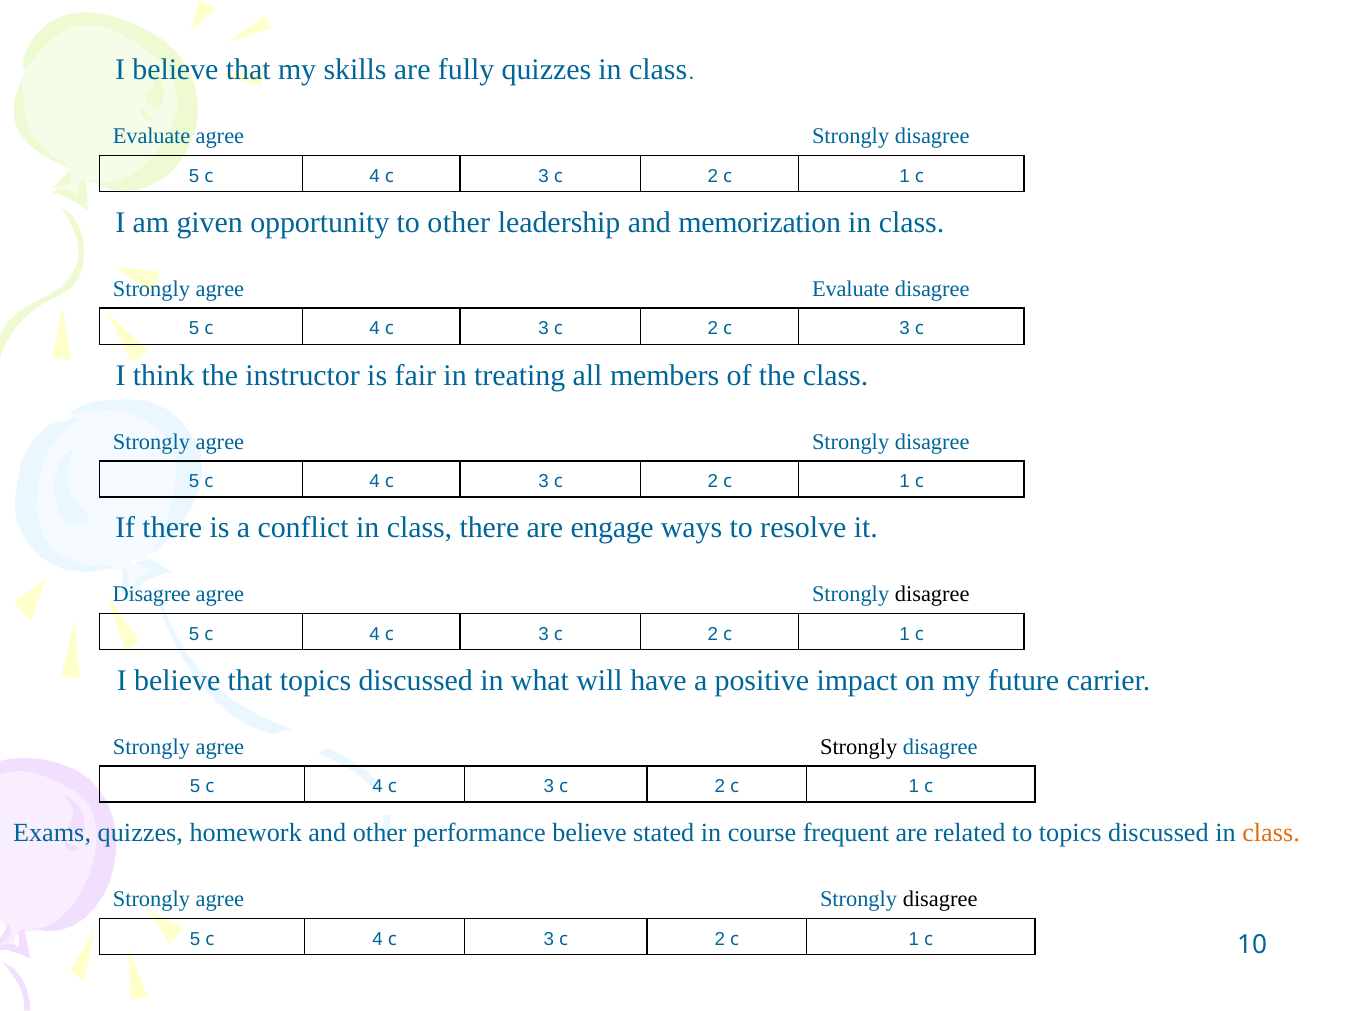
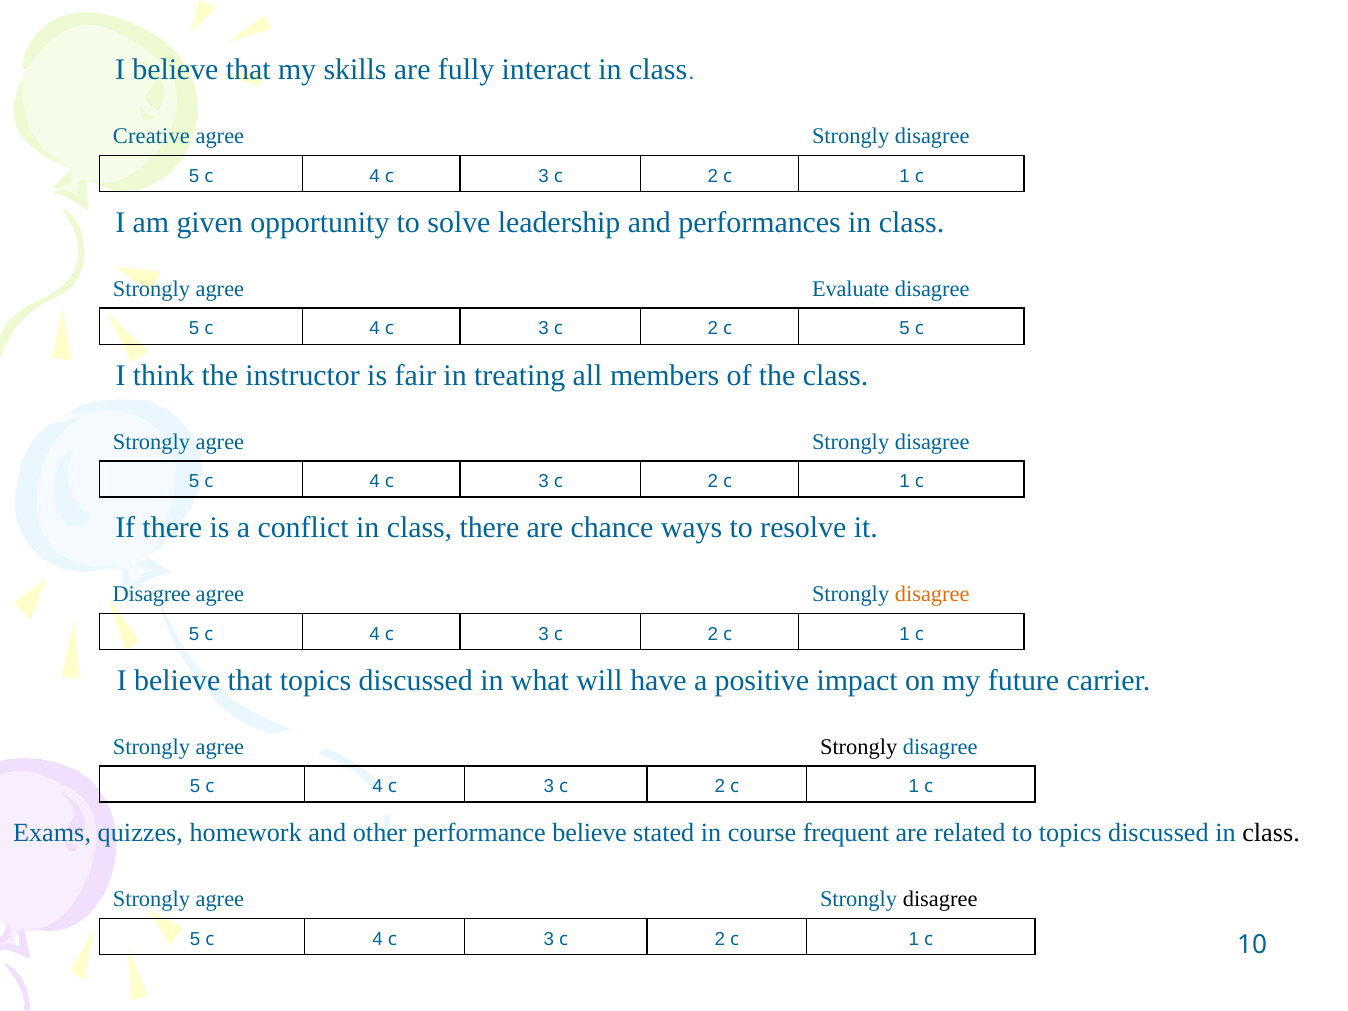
fully quizzes: quizzes -> interact (546, 70)
Evaluate: Evaluate -> Creative (151, 137)
to other: other -> solve (459, 223)
memorization: memorization -> performances (760, 223)
2 c 3: 3 -> 5 (904, 329)
engage: engage -> chance (612, 528)
disagree colour: black -> orange (932, 594)
class colour: orange -> black (1271, 833)
